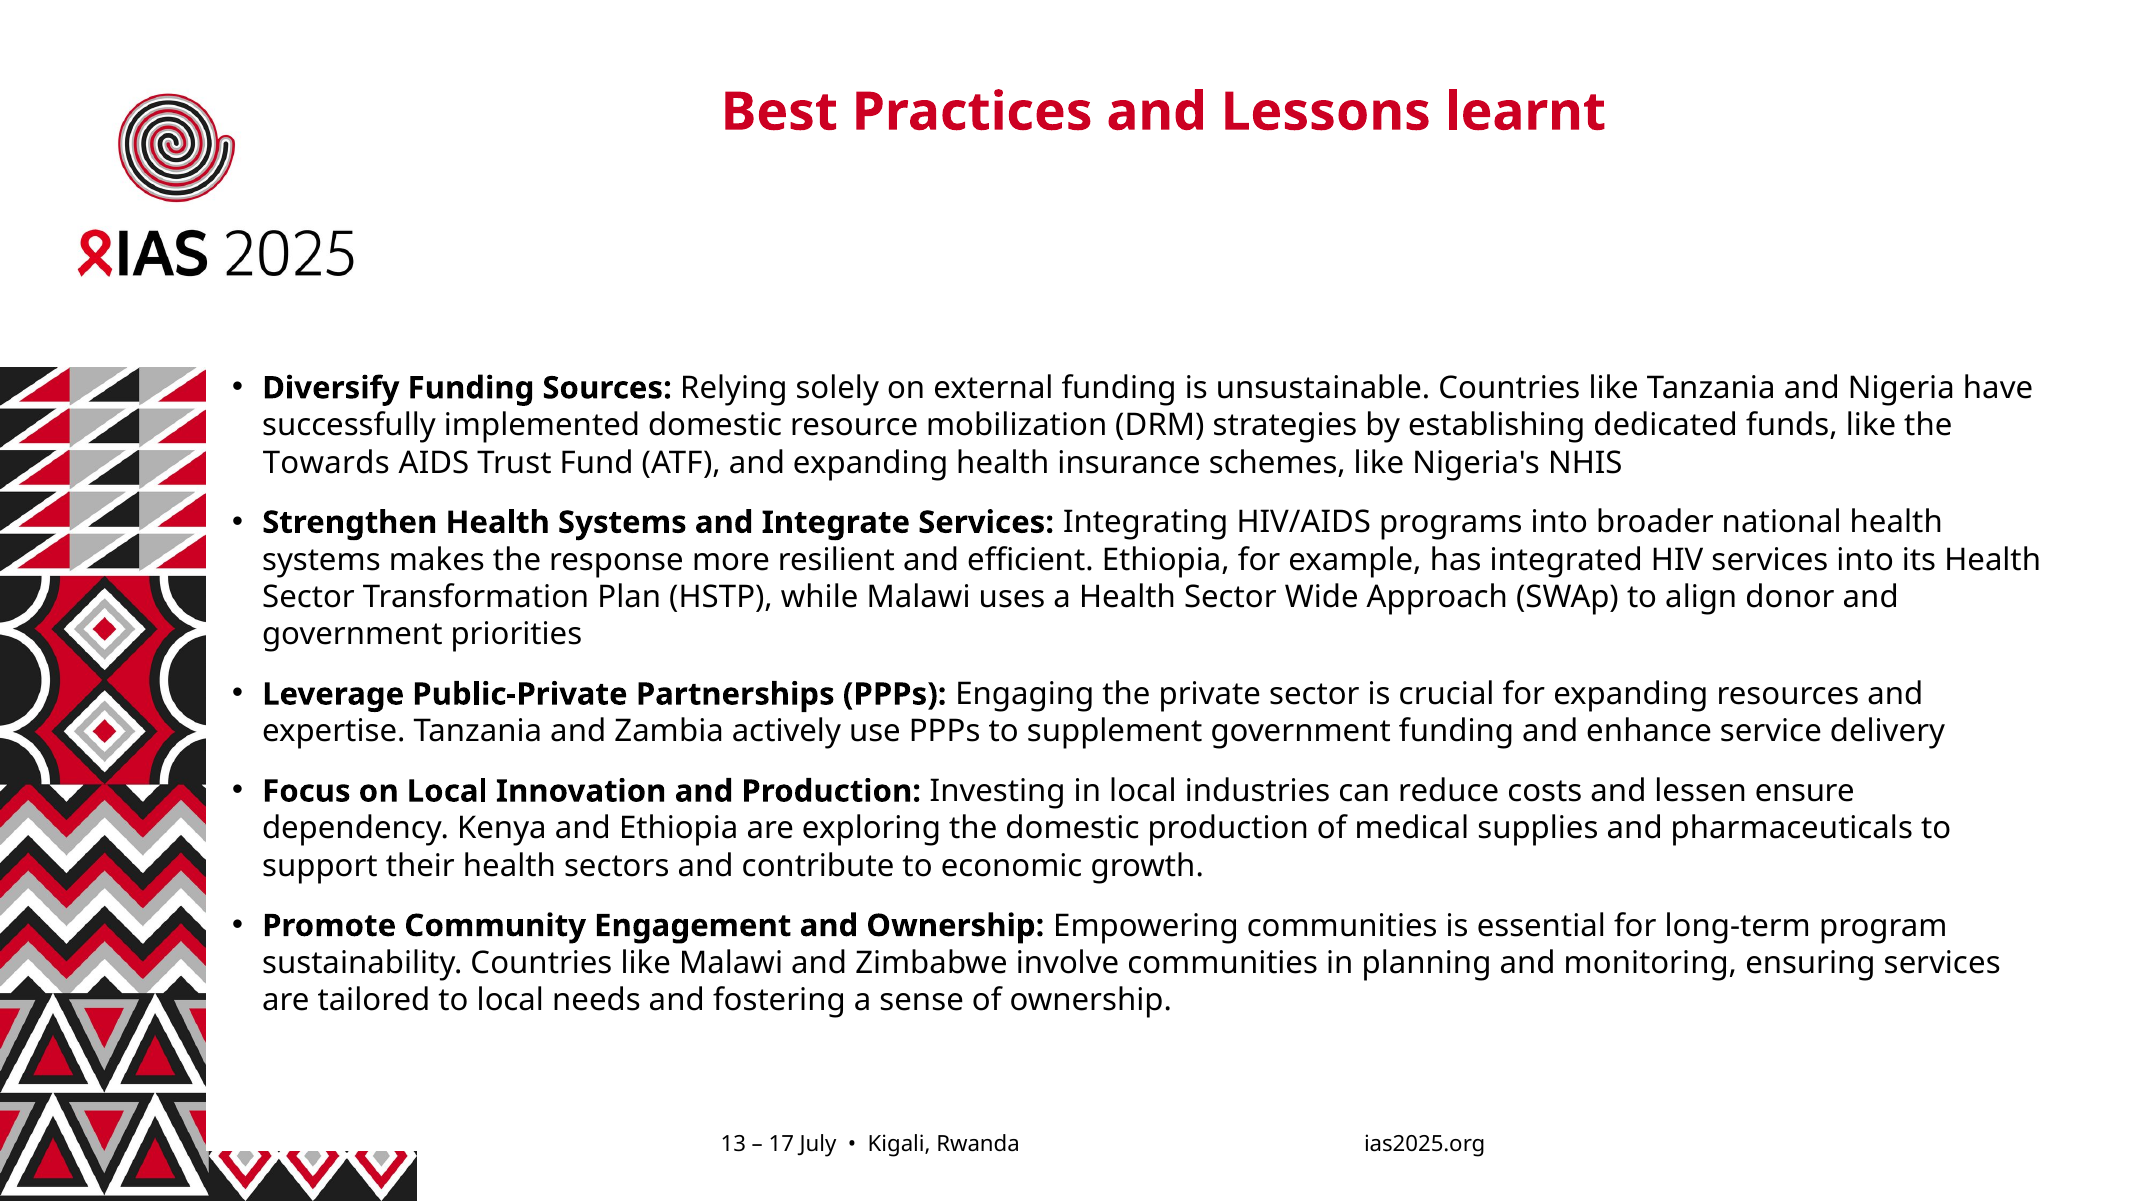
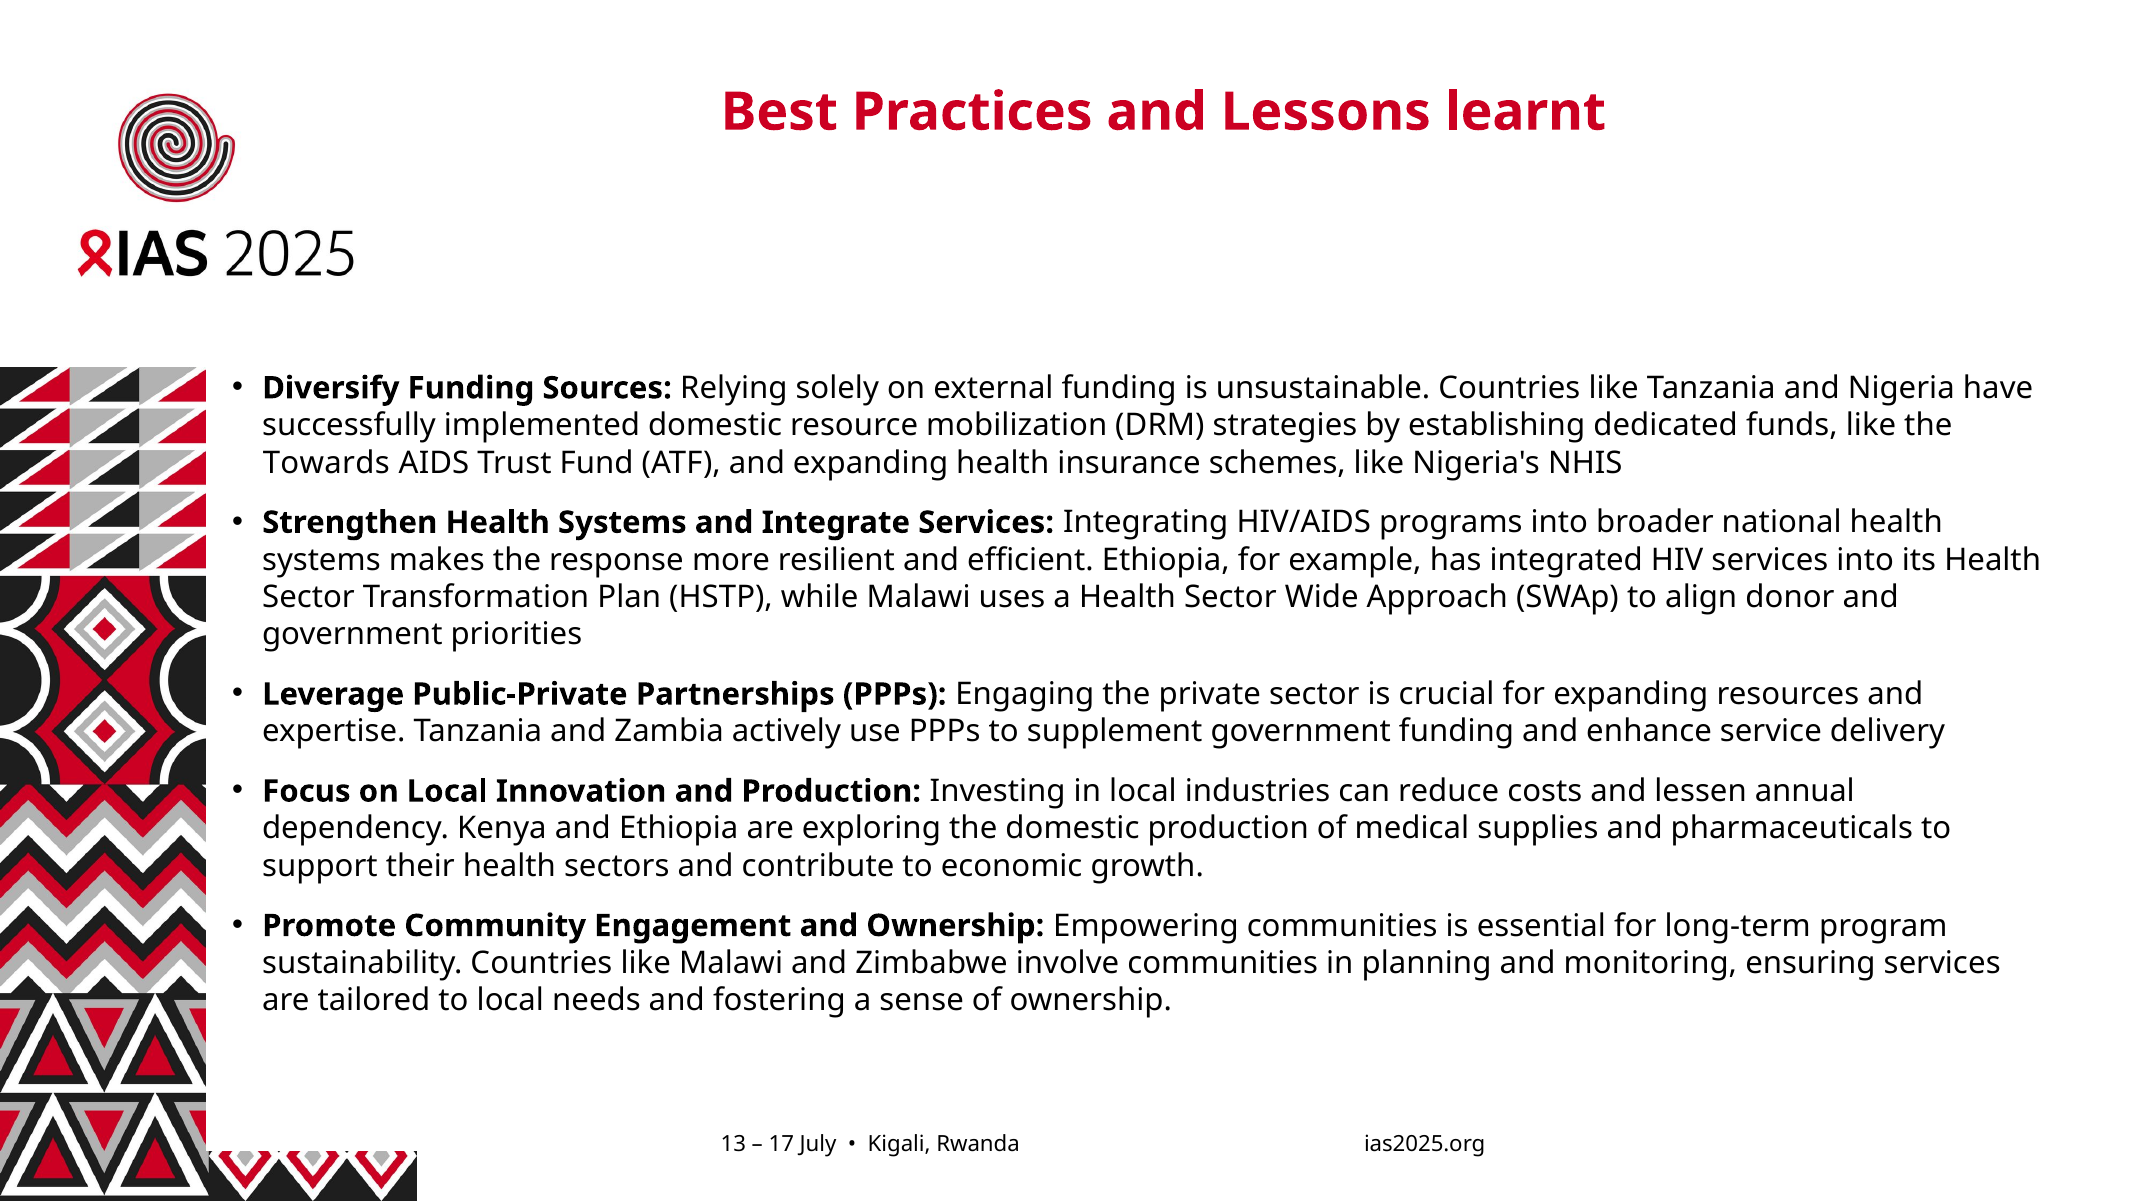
ensure: ensure -> annual (1805, 791)
